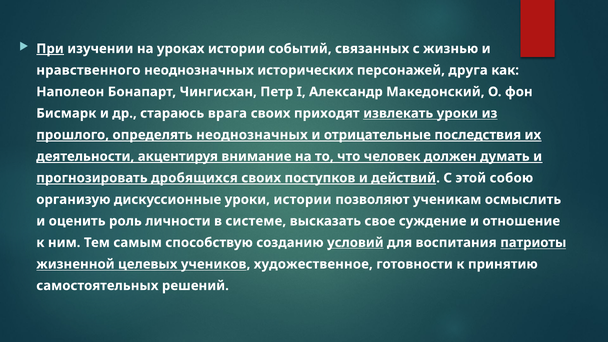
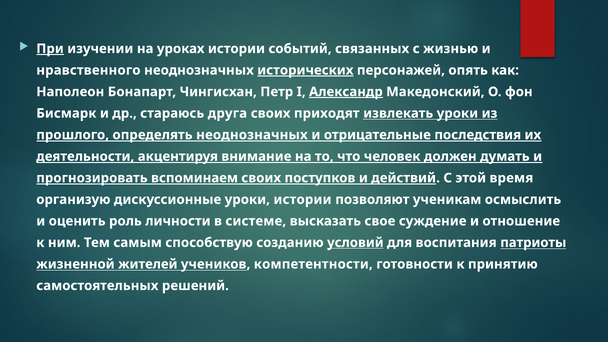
исторических underline: none -> present (305, 70)
друга: друга -> опять (468, 70)
Александр underline: none -> present (346, 92)
врага: врага -> друга (227, 113)
дробящихся: дробящихся -> вспоминаем (195, 178)
собою: собою -> время (511, 178)
целевых: целевых -> жителей (148, 264)
художественное: художественное -> компетентности (313, 264)
